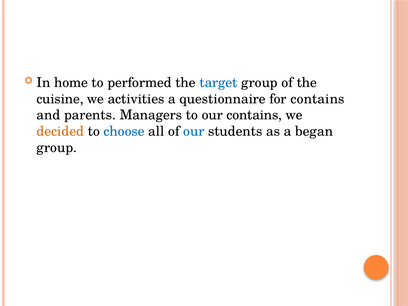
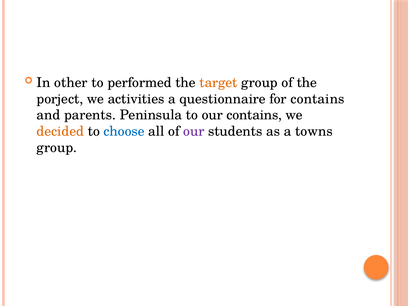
home: home -> other (71, 83)
target colour: blue -> orange (218, 83)
cuisine: cuisine -> porject (60, 99)
Managers: Managers -> Peninsula (151, 115)
our colour: blue -> purple (194, 131)
began: began -> towns (314, 131)
